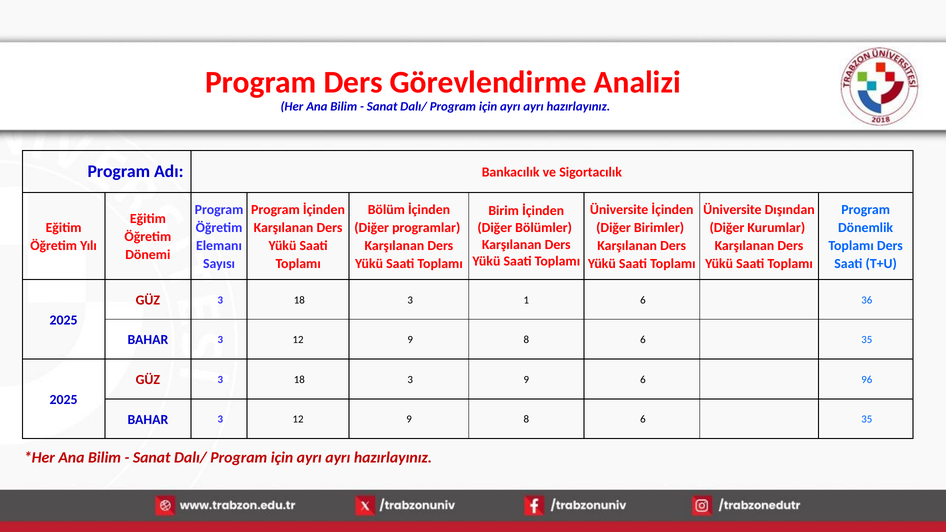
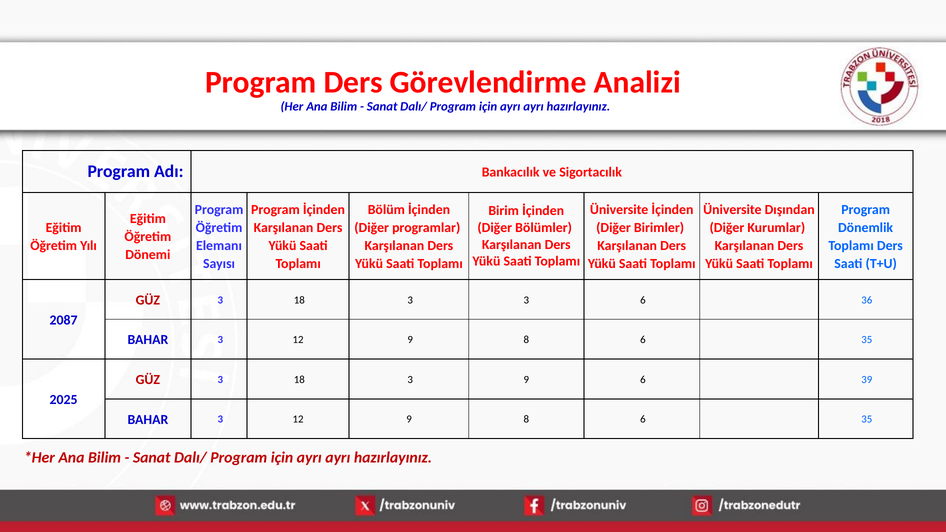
3 1: 1 -> 3 (526, 300)
2025: 2025 -> 2087 (64, 320)
96: 96 -> 39 (867, 380)
